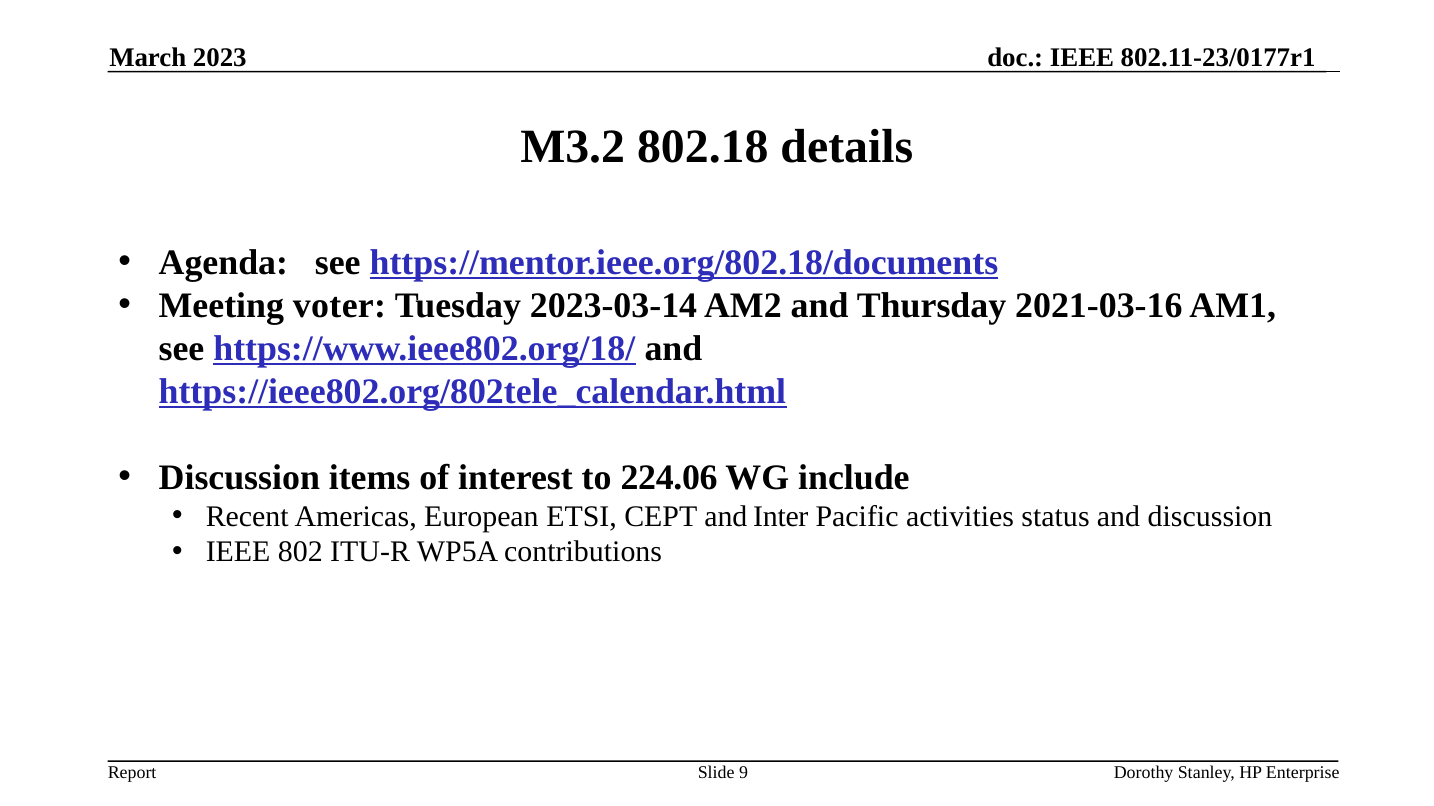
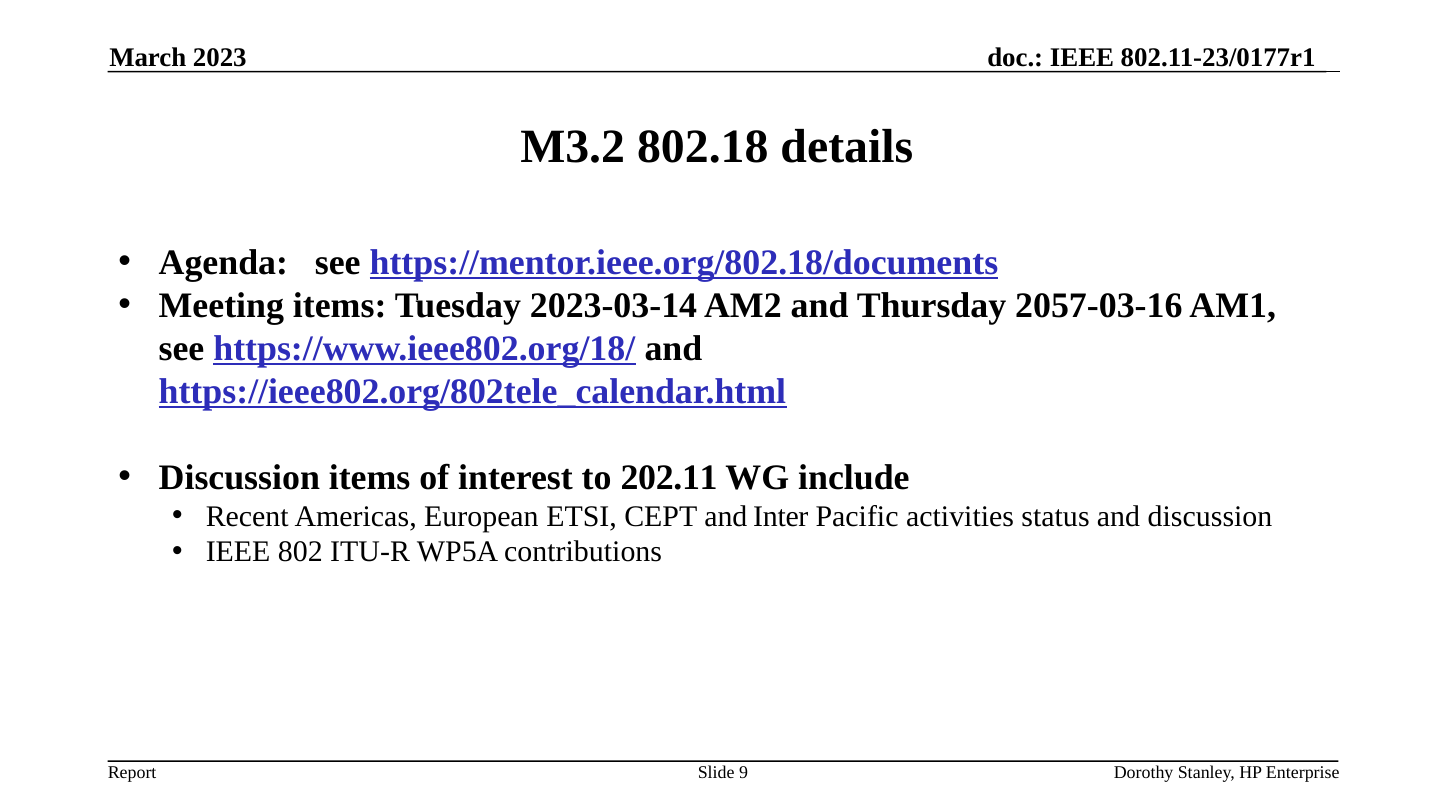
Meeting voter: voter -> items (340, 305)
2021-03-16: 2021-03-16 -> 2057-03-16 (1099, 305)
224.06: 224.06 -> 202.11 (669, 478)
